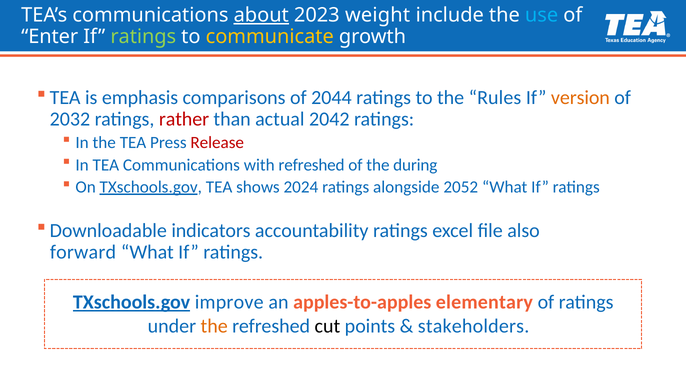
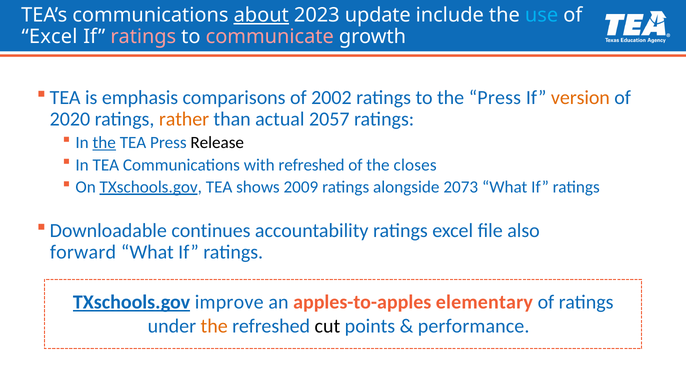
weight: weight -> update (378, 15)
Enter: Enter -> Excel (50, 37)
ratings colour: light green -> pink (143, 37)
communicate colour: yellow -> pink (270, 37)
2044: 2044 -> 2002 (331, 97)
the Rules: Rules -> Press (495, 97)
2032: 2032 -> 2020 (70, 119)
rather colour: red -> orange (184, 119)
2042: 2042 -> 2057 (329, 119)
the underline: none -> present (104, 143)
Release colour: red -> black (217, 143)
during: during -> closes (415, 165)
2024: 2024 -> 2009 (301, 187)
2052: 2052 -> 2073 (461, 187)
indicators: indicators -> continues (211, 230)
stakeholders: stakeholders -> performance (474, 326)
